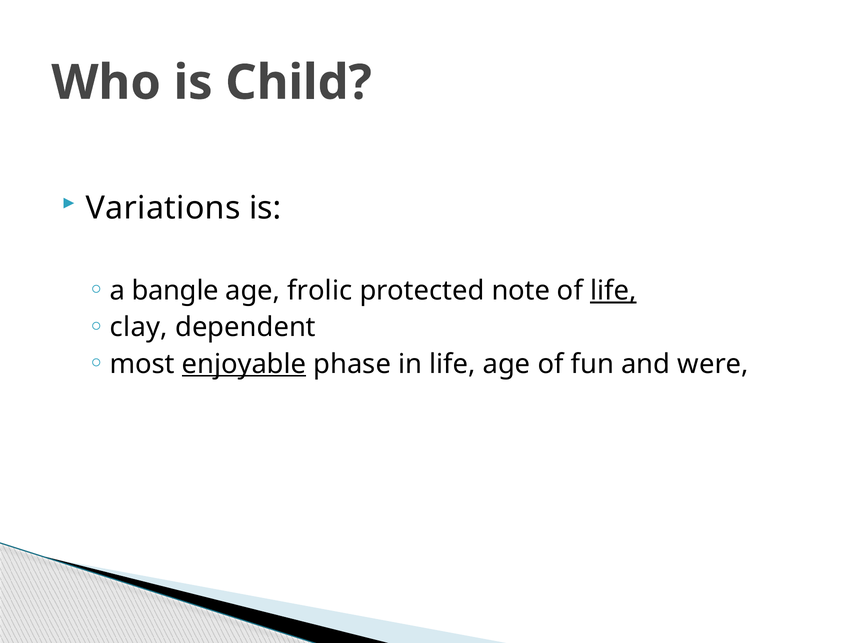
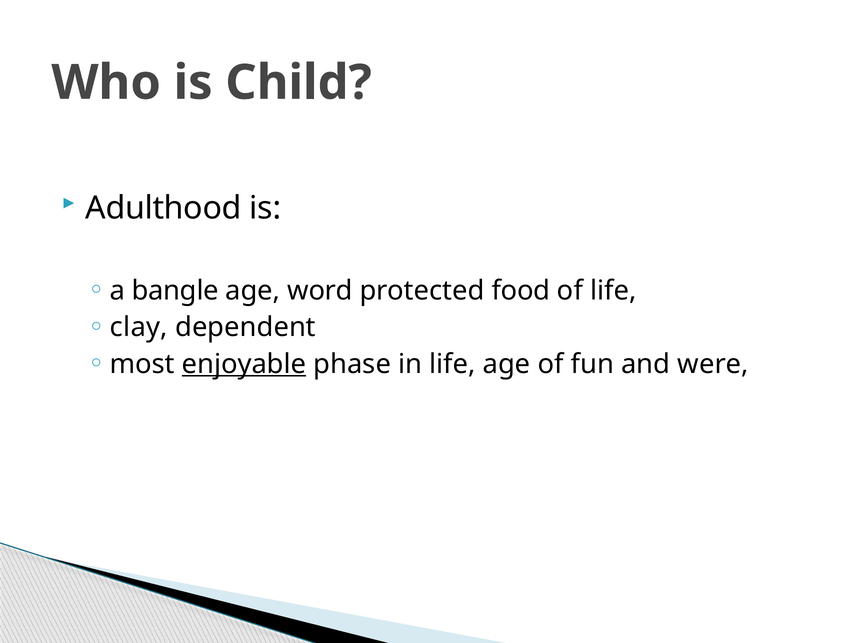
Variations: Variations -> Adulthood (163, 208)
frolic: frolic -> word (320, 291)
note: note -> food (521, 291)
life underline: present -> none (613, 291)
